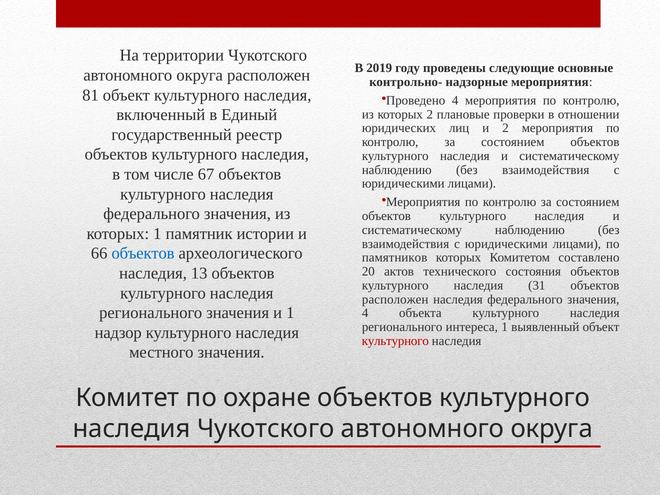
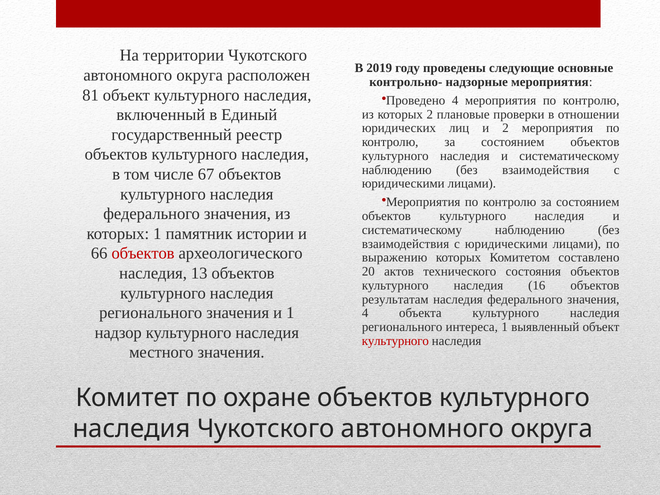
объектов colour: blue -> red (143, 254)
памятников: памятников -> выражению (395, 258)
31: 31 -> 16 (537, 285)
расположен: расположен -> результатам (395, 299)
